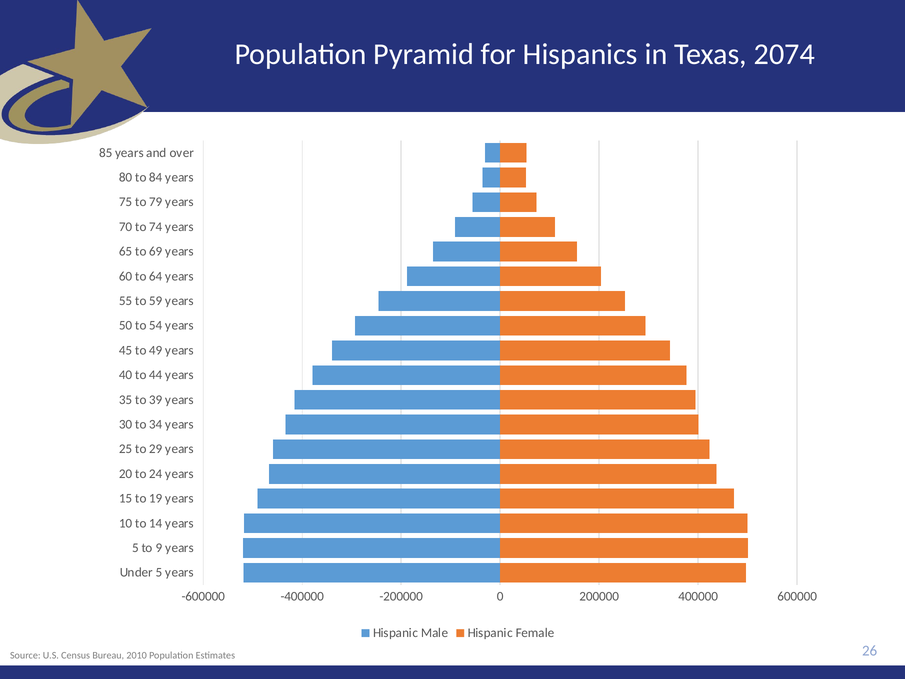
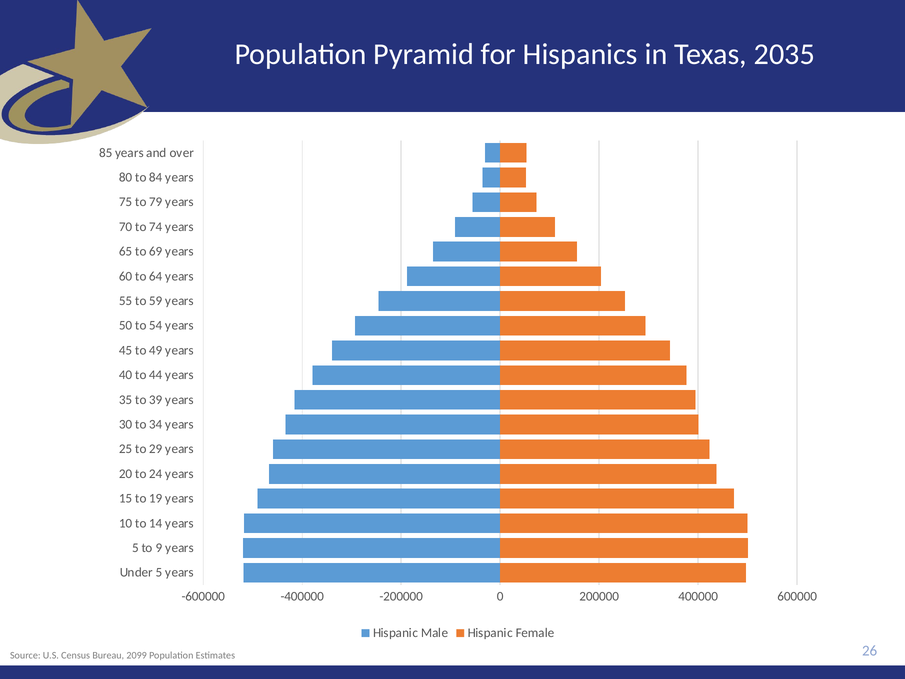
2074: 2074 -> 2035 (784, 54)
2010: 2010 -> 2099 (137, 655)
